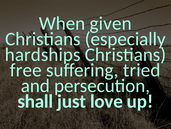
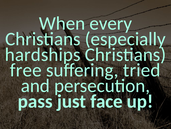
given: given -> every (111, 23)
shall: shall -> pass (35, 101)
love: love -> face (106, 101)
